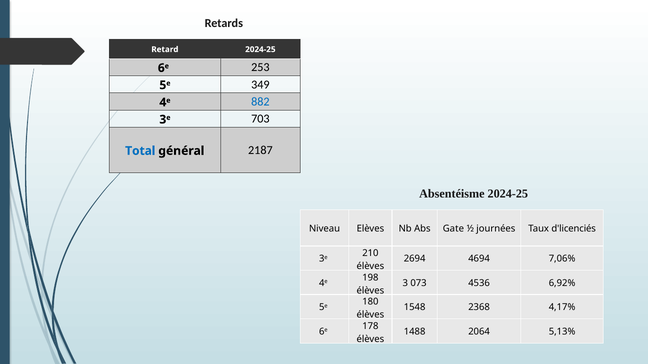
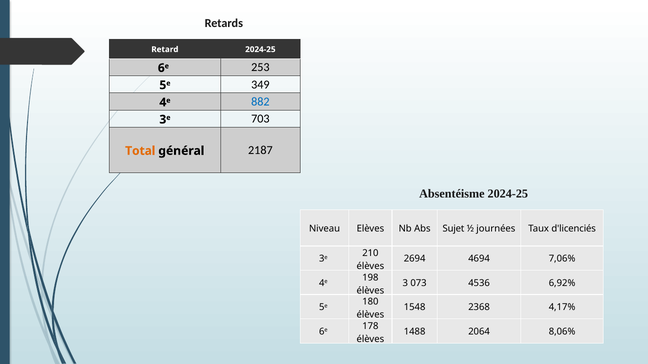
Total colour: blue -> orange (140, 151)
Gate: Gate -> Sujet (453, 229)
5,13%: 5,13% -> 8,06% (562, 332)
